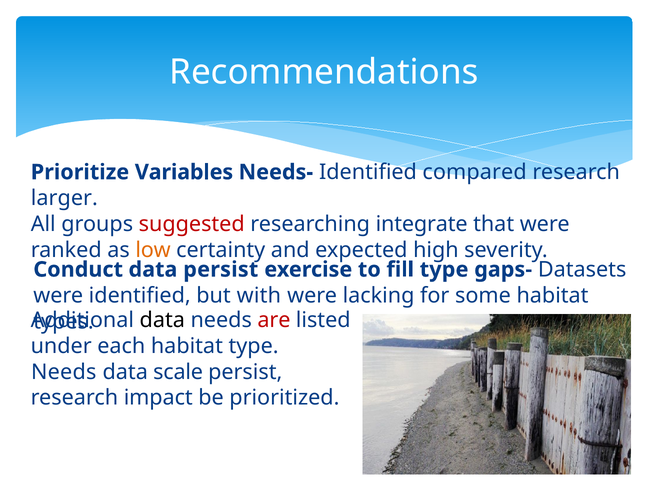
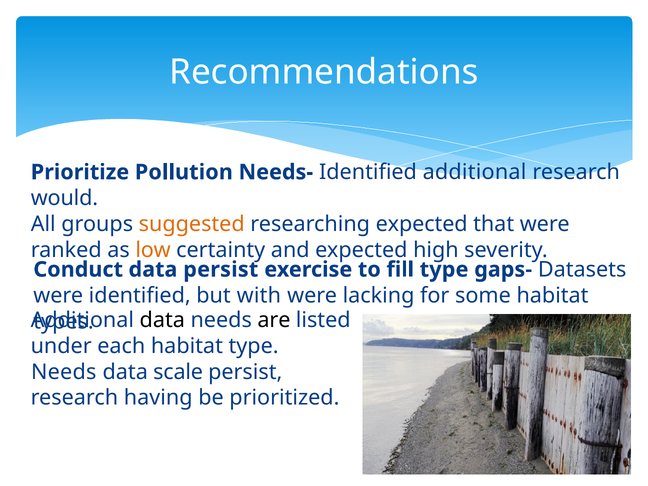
Variables: Variables -> Pollution (184, 172)
Identified compared: compared -> additional (475, 172)
larger: larger -> would (64, 198)
suggested colour: red -> orange (192, 224)
researching integrate: integrate -> expected (422, 224)
are colour: red -> black (274, 320)
impact: impact -> having (158, 398)
